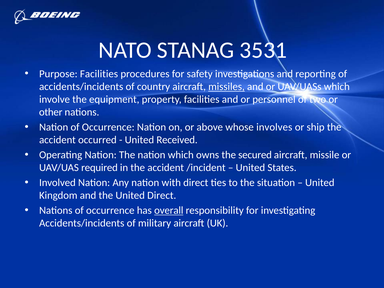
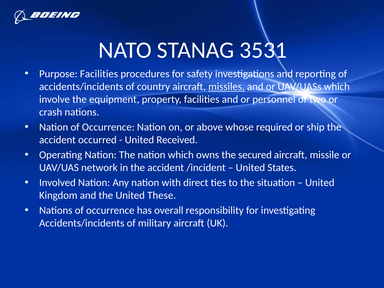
other: other -> crash (51, 112)
involves: involves -> required (274, 127)
required: required -> network (99, 168)
United Direct: Direct -> These (162, 195)
overall underline: present -> none (169, 210)
